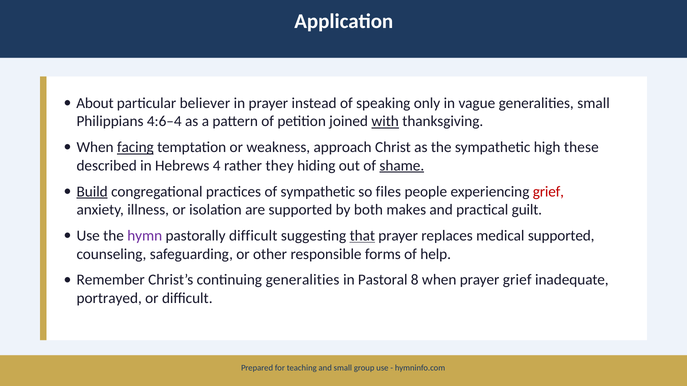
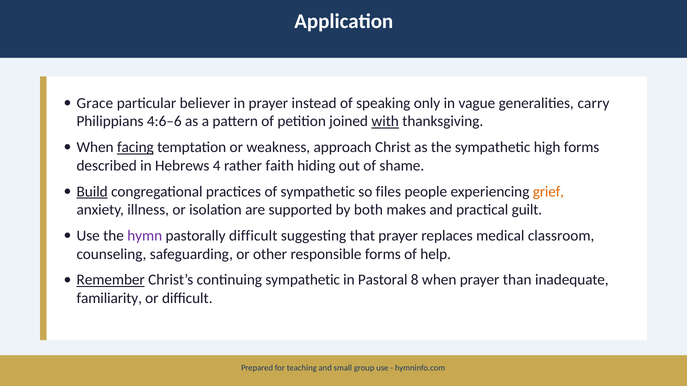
About: About -> Grace (95, 103)
generalities small: small -> carry (593, 103)
4:6–4: 4:6–4 -> 4:6–6 (164, 122)
high these: these -> forms (582, 147)
they: they -> faith (280, 166)
shame underline: present -> none (402, 166)
grief colour: red -> orange (548, 192)
that underline: present -> none (362, 236)
medical supported: supported -> classroom (561, 236)
Remember underline: none -> present (111, 280)
continuing generalities: generalities -> sympathetic (303, 280)
prayer grief: grief -> than (517, 280)
portrayed: portrayed -> familiarity (109, 299)
